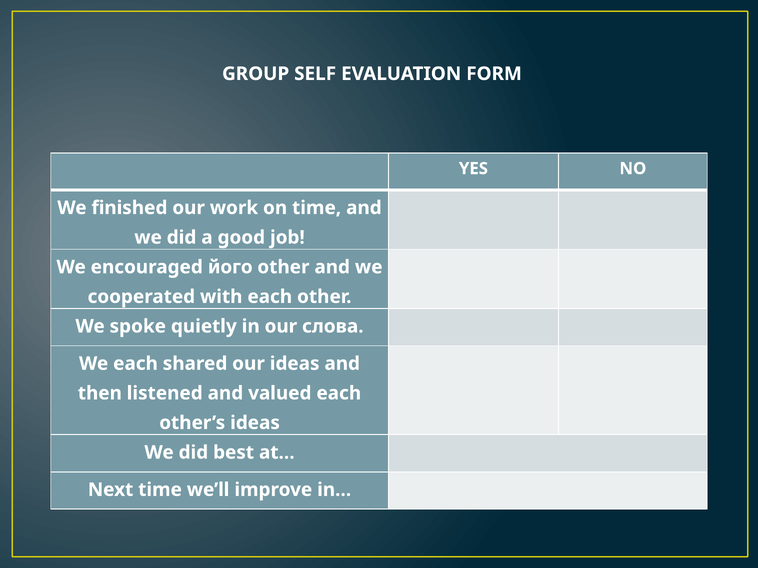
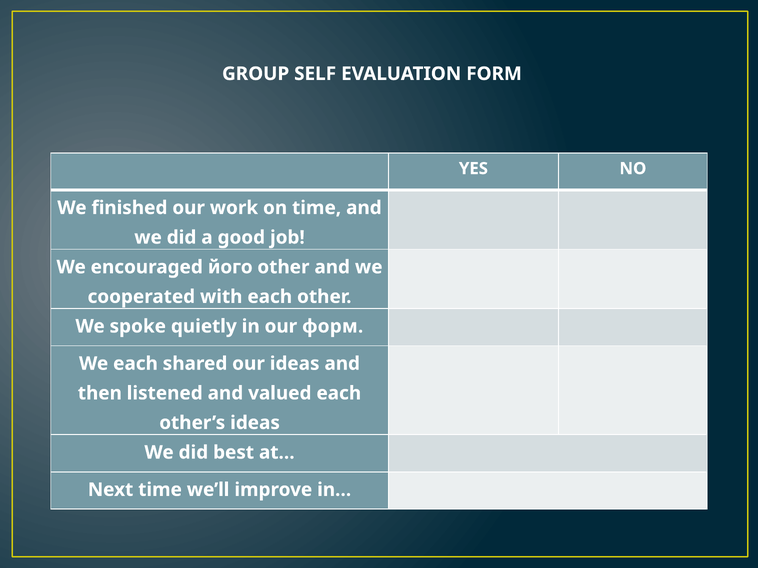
слова: слова -> форм (333, 327)
